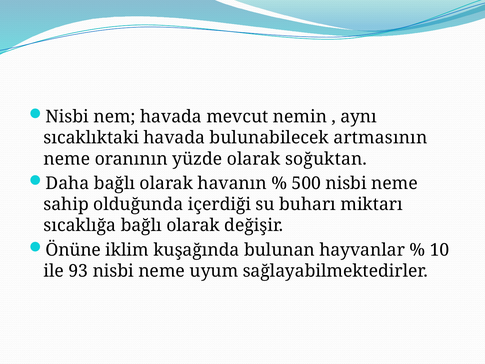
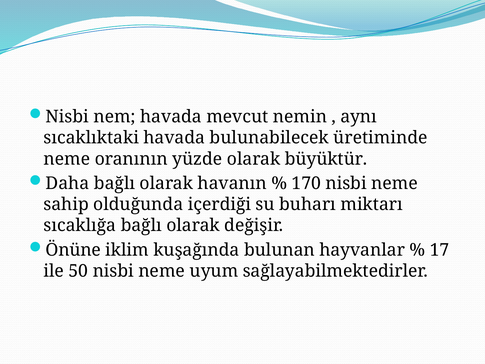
artmasının: artmasının -> üretiminde (380, 138)
soğuktan: soğuktan -> büyüktür (326, 159)
500: 500 -> 170 (306, 183)
10: 10 -> 17 (440, 250)
93: 93 -> 50 (78, 271)
